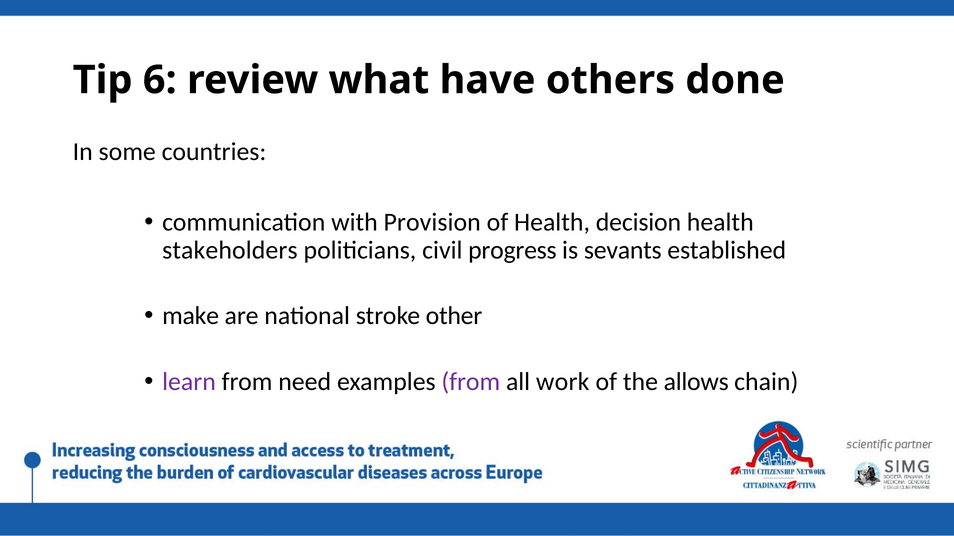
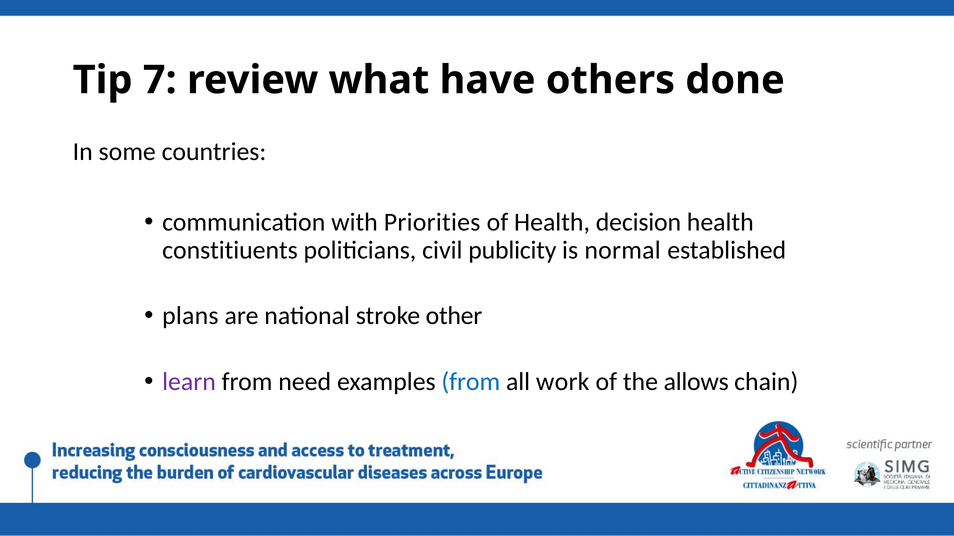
6: 6 -> 7 (160, 80)
Provision: Provision -> Priorities (432, 223)
stakeholders: stakeholders -> constitiuents (230, 251)
progress: progress -> publicity (512, 251)
sevants: sevants -> normal (623, 251)
make: make -> plans (190, 316)
from colour: purple -> blue (471, 382)
